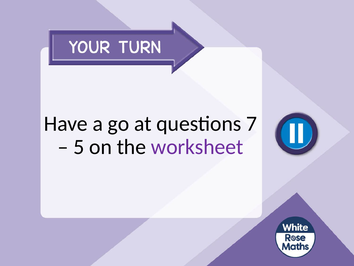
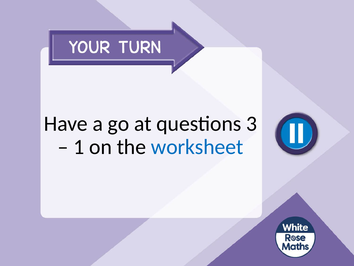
7: 7 -> 3 (252, 123)
5: 5 -> 1 (79, 147)
worksheet colour: purple -> blue (197, 147)
